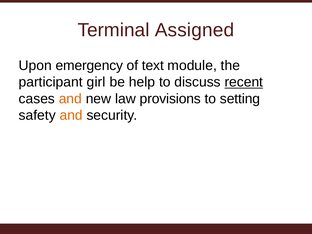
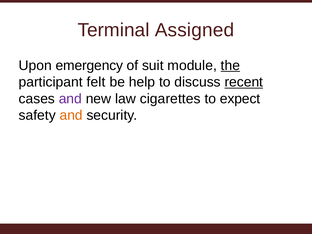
text: text -> suit (153, 65)
the underline: none -> present (230, 65)
girl: girl -> felt (96, 82)
and colour: orange -> purple (70, 99)
provisions: provisions -> cigarettes (170, 99)
setting: setting -> expect (240, 99)
